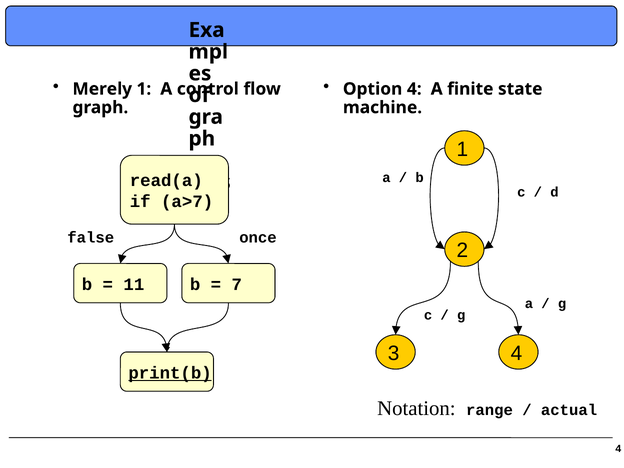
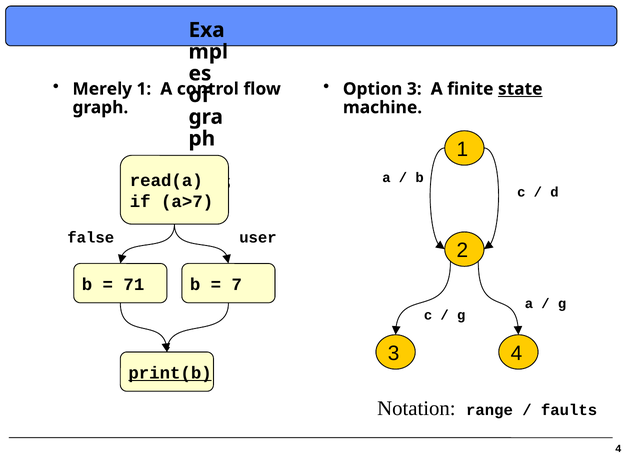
Option 4: 4 -> 3 (414, 89)
state underline: none -> present (520, 89)
once: once -> user (258, 238)
11: 11 -> 71 (134, 284)
actual: actual -> faults (569, 410)
